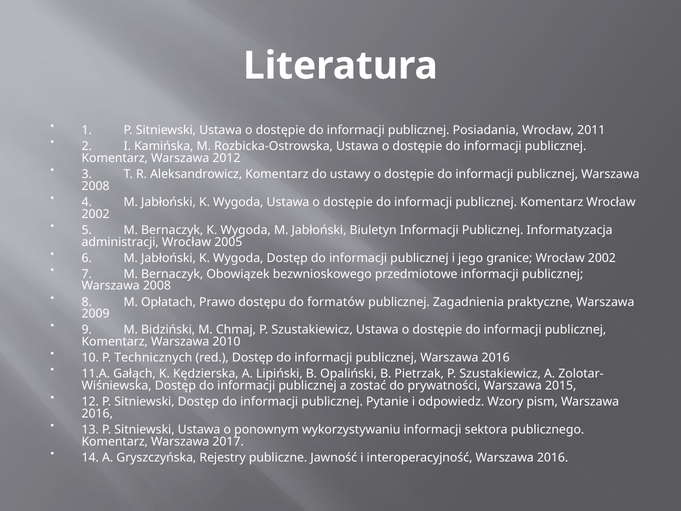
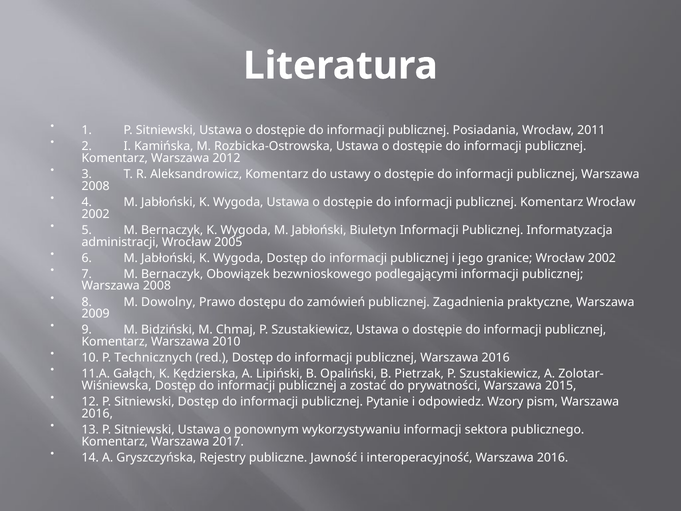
przedmiotowe: przedmiotowe -> podlegającymi (416, 274)
Opłatach: Opłatach -> Dowolny (168, 302)
formatów: formatów -> zamówień (336, 302)
